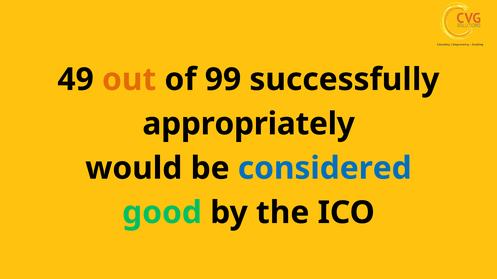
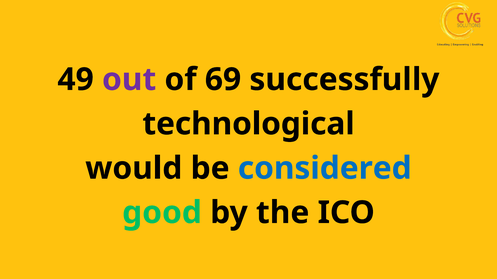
out colour: orange -> purple (129, 80)
99: 99 -> 69 (223, 80)
appropriately: appropriately -> technological (249, 124)
